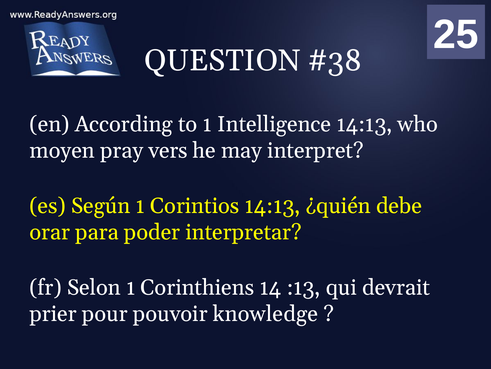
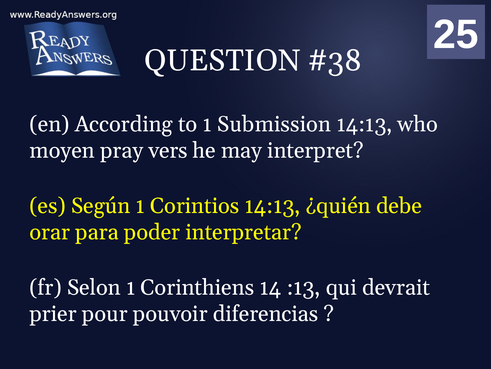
Intelligence: Intelligence -> Submission (274, 124)
knowledge: knowledge -> diferencias (266, 313)
